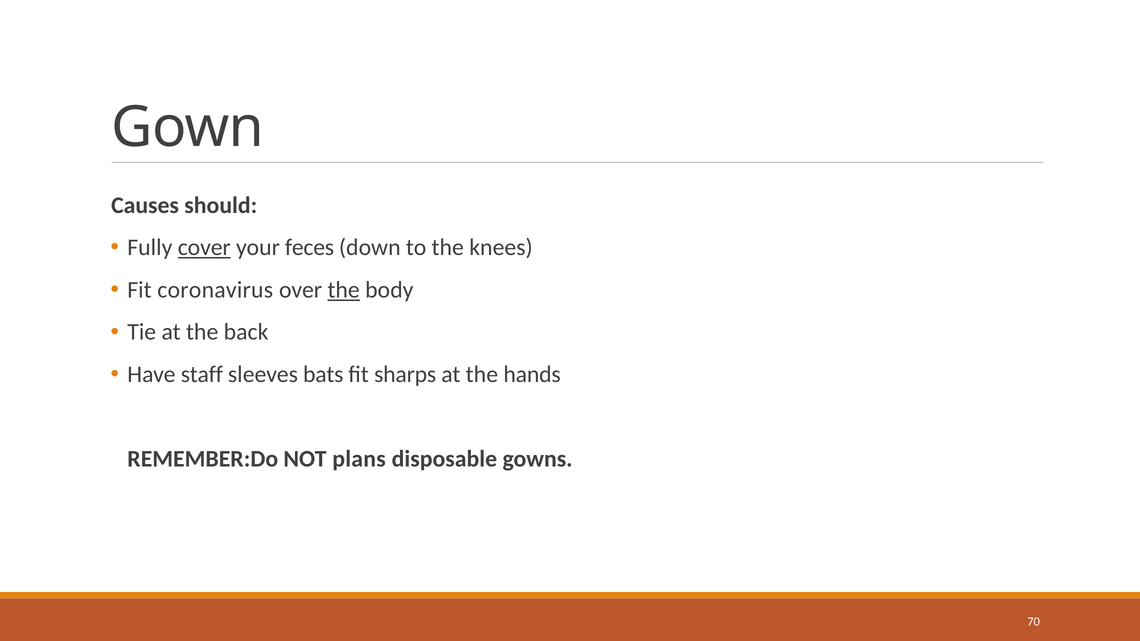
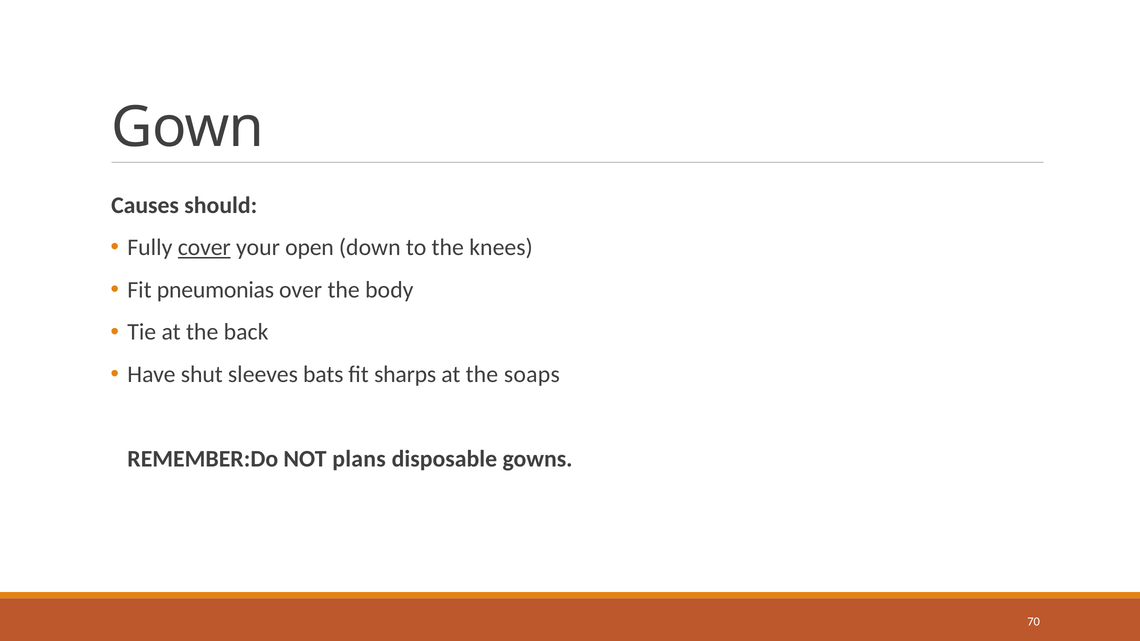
feces: feces -> open (310, 248)
coronavirus: coronavirus -> pneumonias (215, 290)
the underline: present -> none (344, 290)
staff: staff -> shut (202, 375)
hands: hands -> soaps (532, 375)
